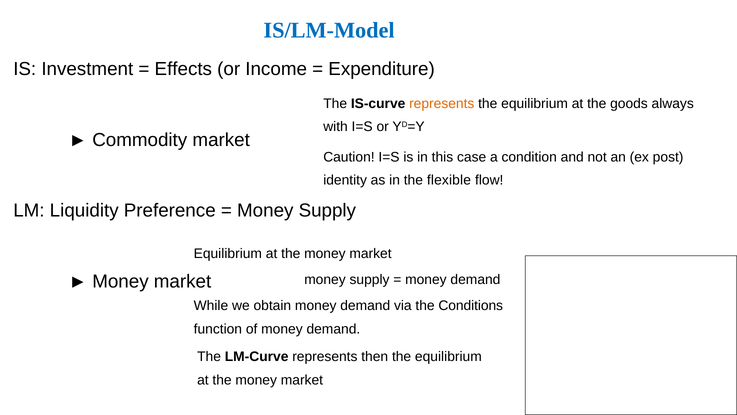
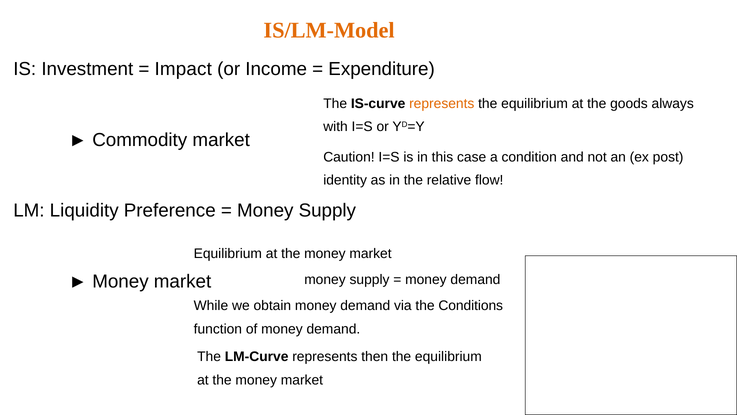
IS/LM-Model colour: blue -> orange (329, 30)
Effects: Effects -> Impact (183, 69)
flexible: flexible -> relative (449, 180)
